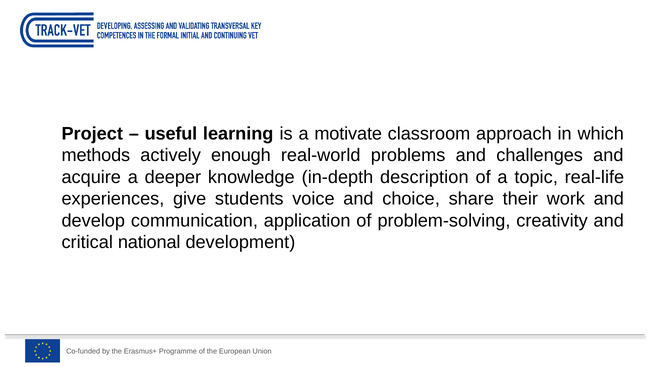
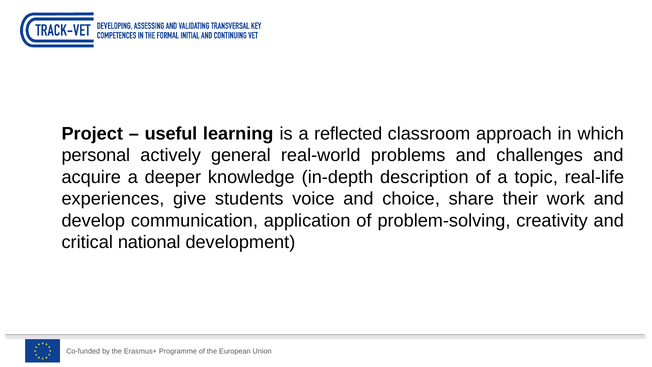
motivate: motivate -> reflected (348, 134)
methods: methods -> personal (96, 155)
enough: enough -> general (241, 155)
